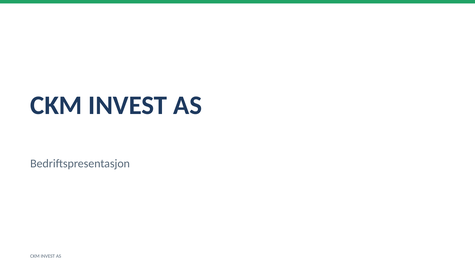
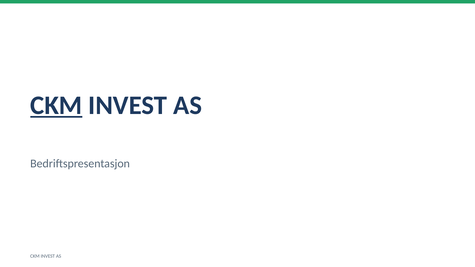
CKM underline: none -> present (56, 105)
